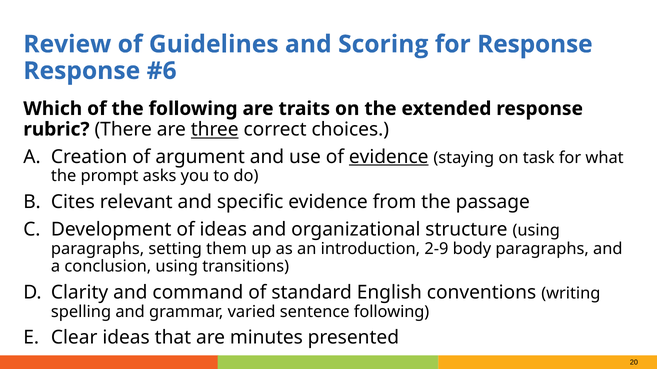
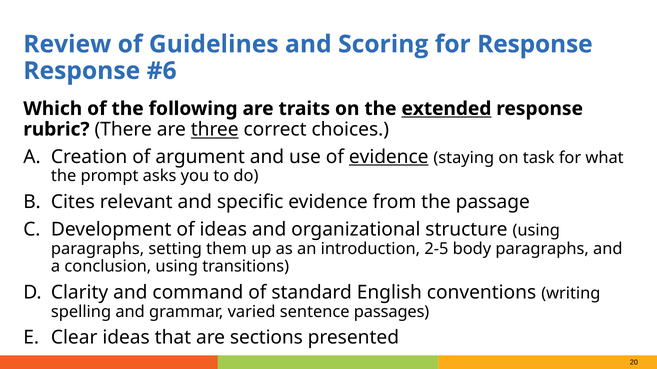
extended underline: none -> present (446, 109)
2-9: 2-9 -> 2-5 (436, 249)
sentence following: following -> passages (392, 312)
minutes: minutes -> sections (266, 338)
